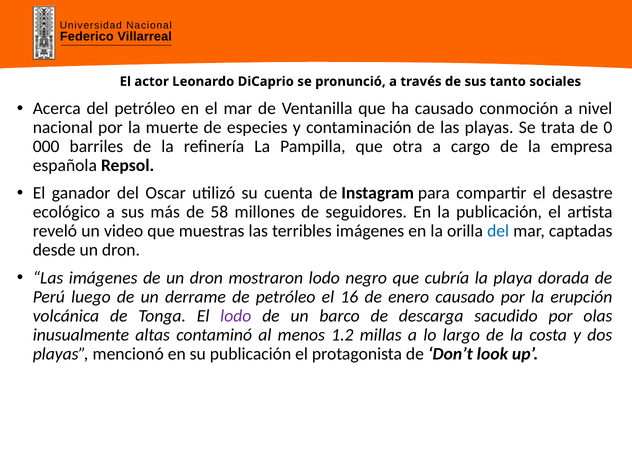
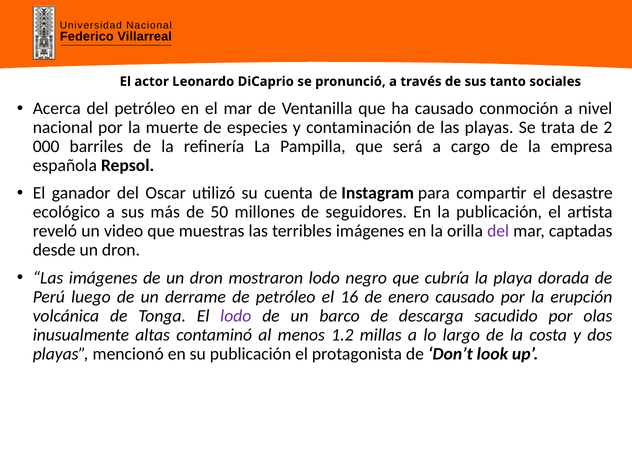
0: 0 -> 2 (608, 127)
otra: otra -> será (408, 146)
58: 58 -> 50 (219, 212)
del colour: blue -> purple (498, 231)
